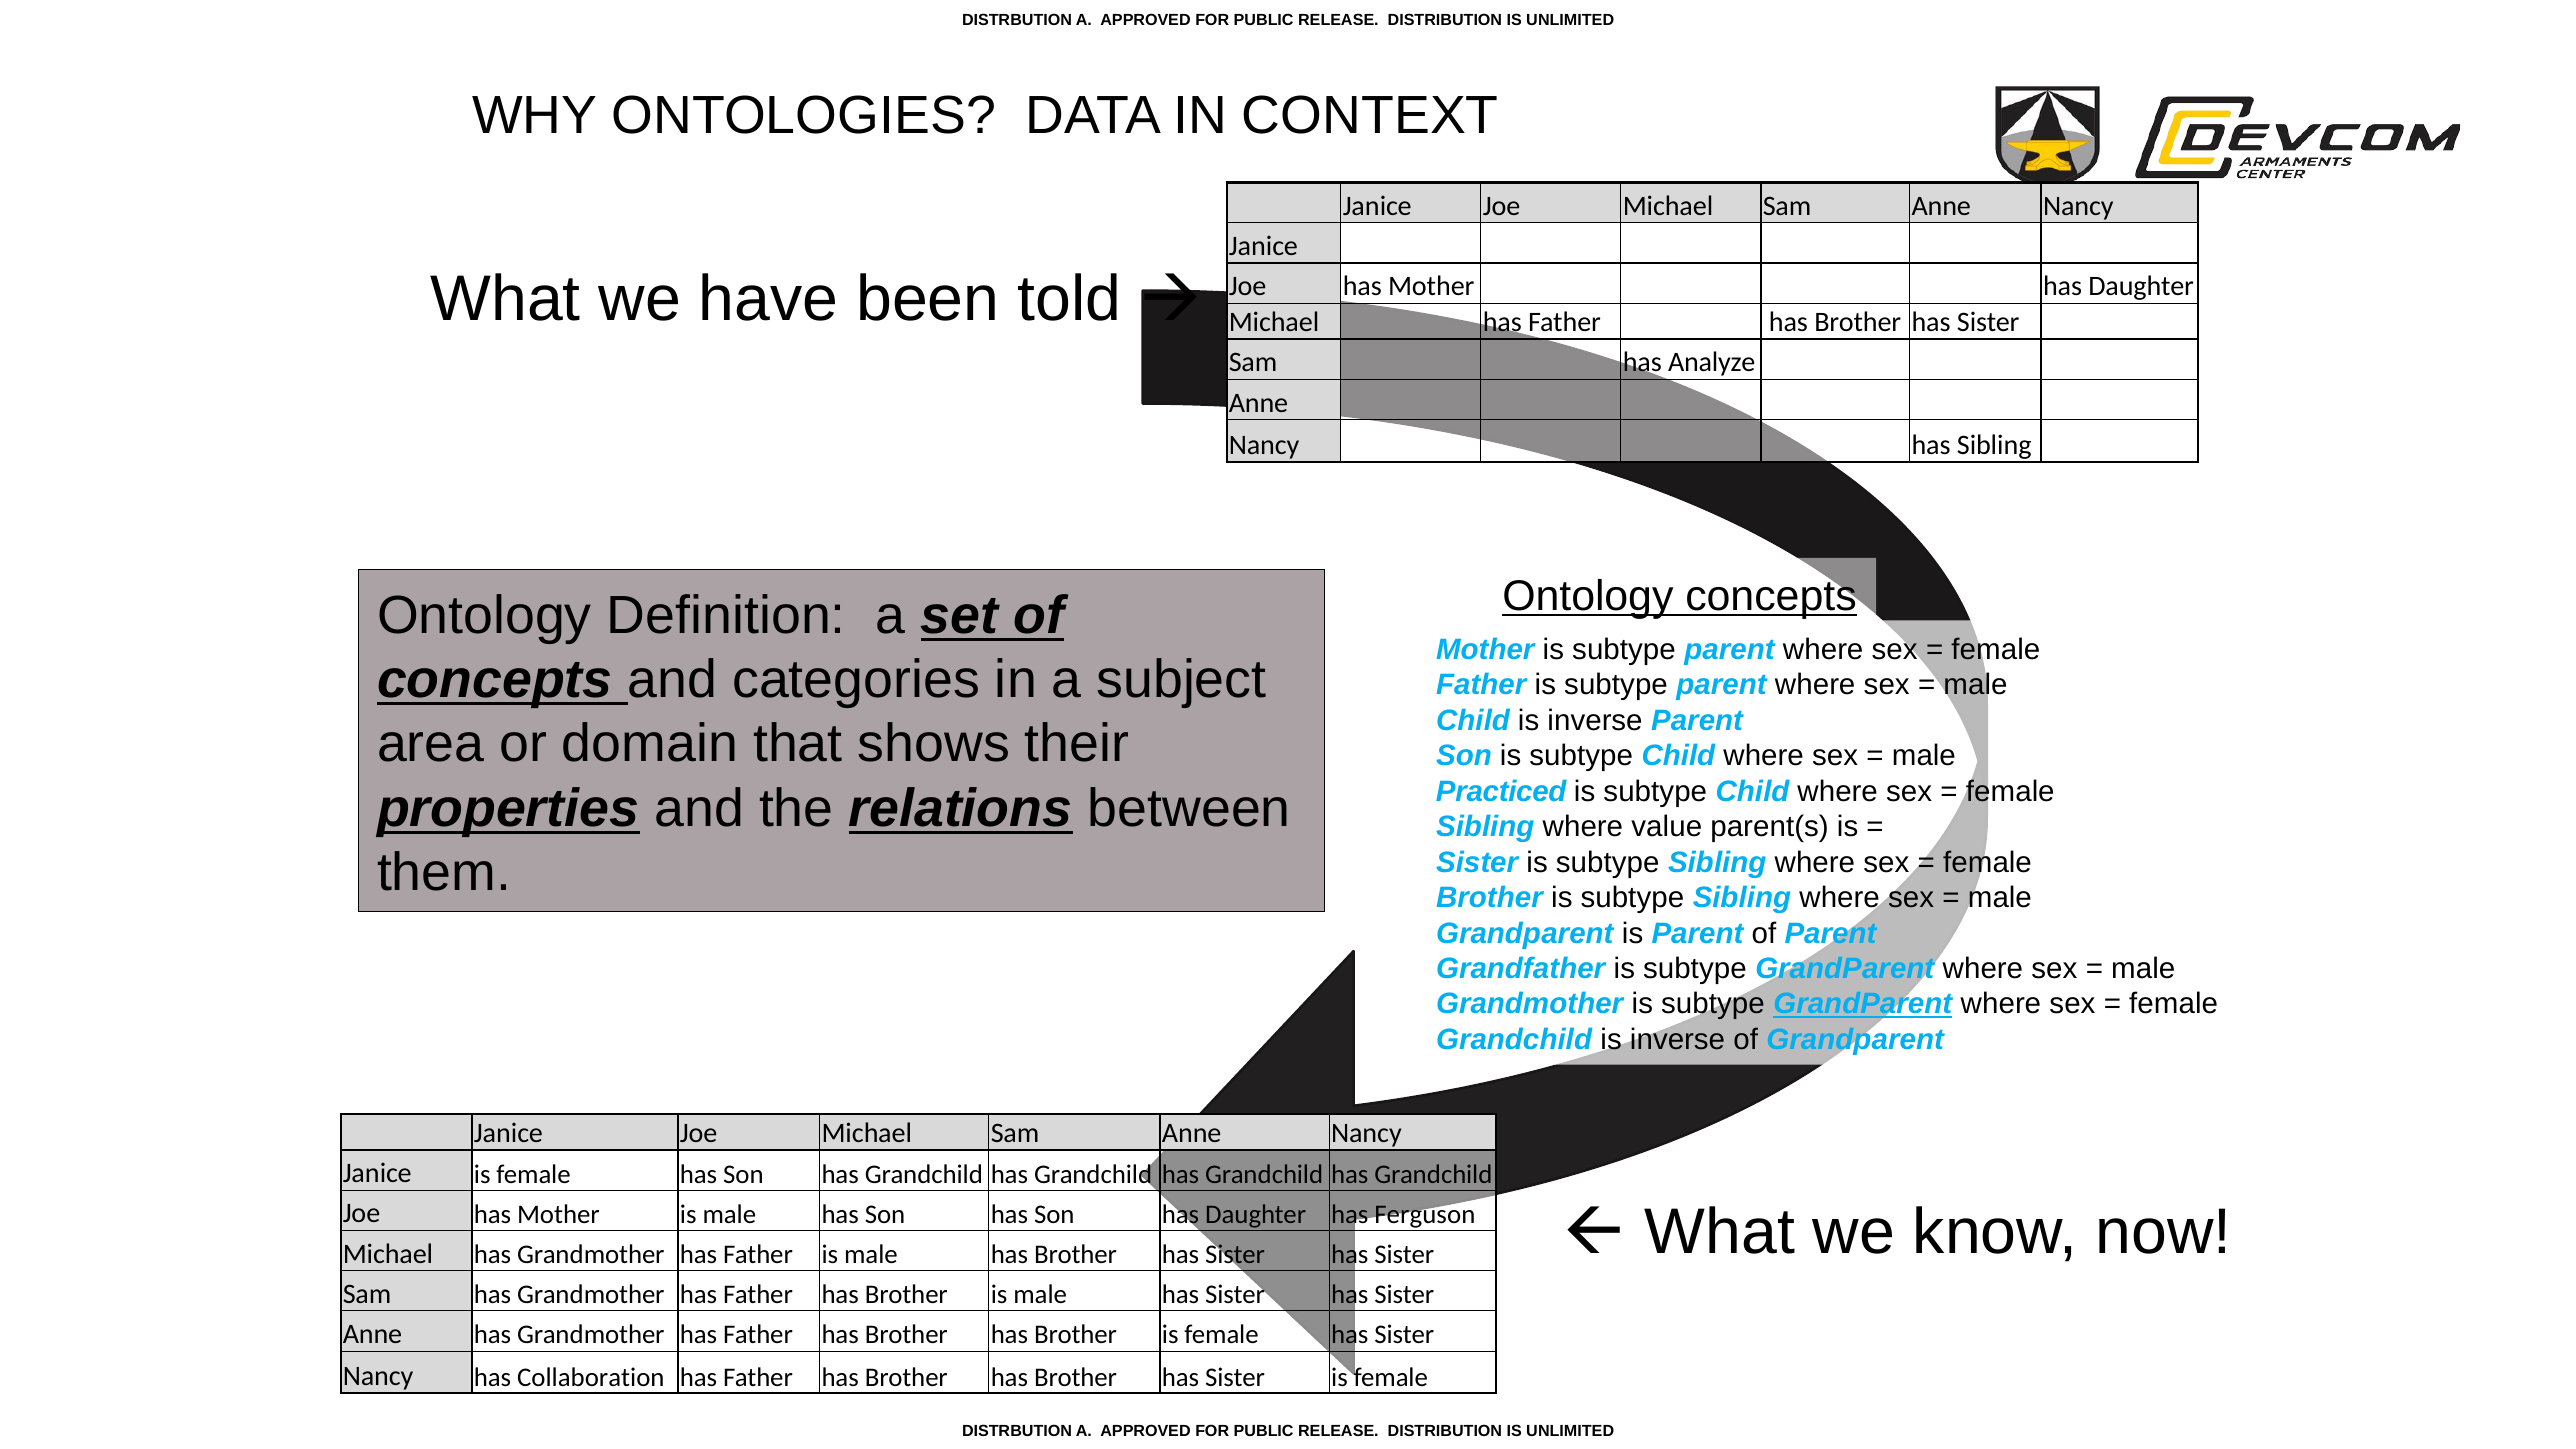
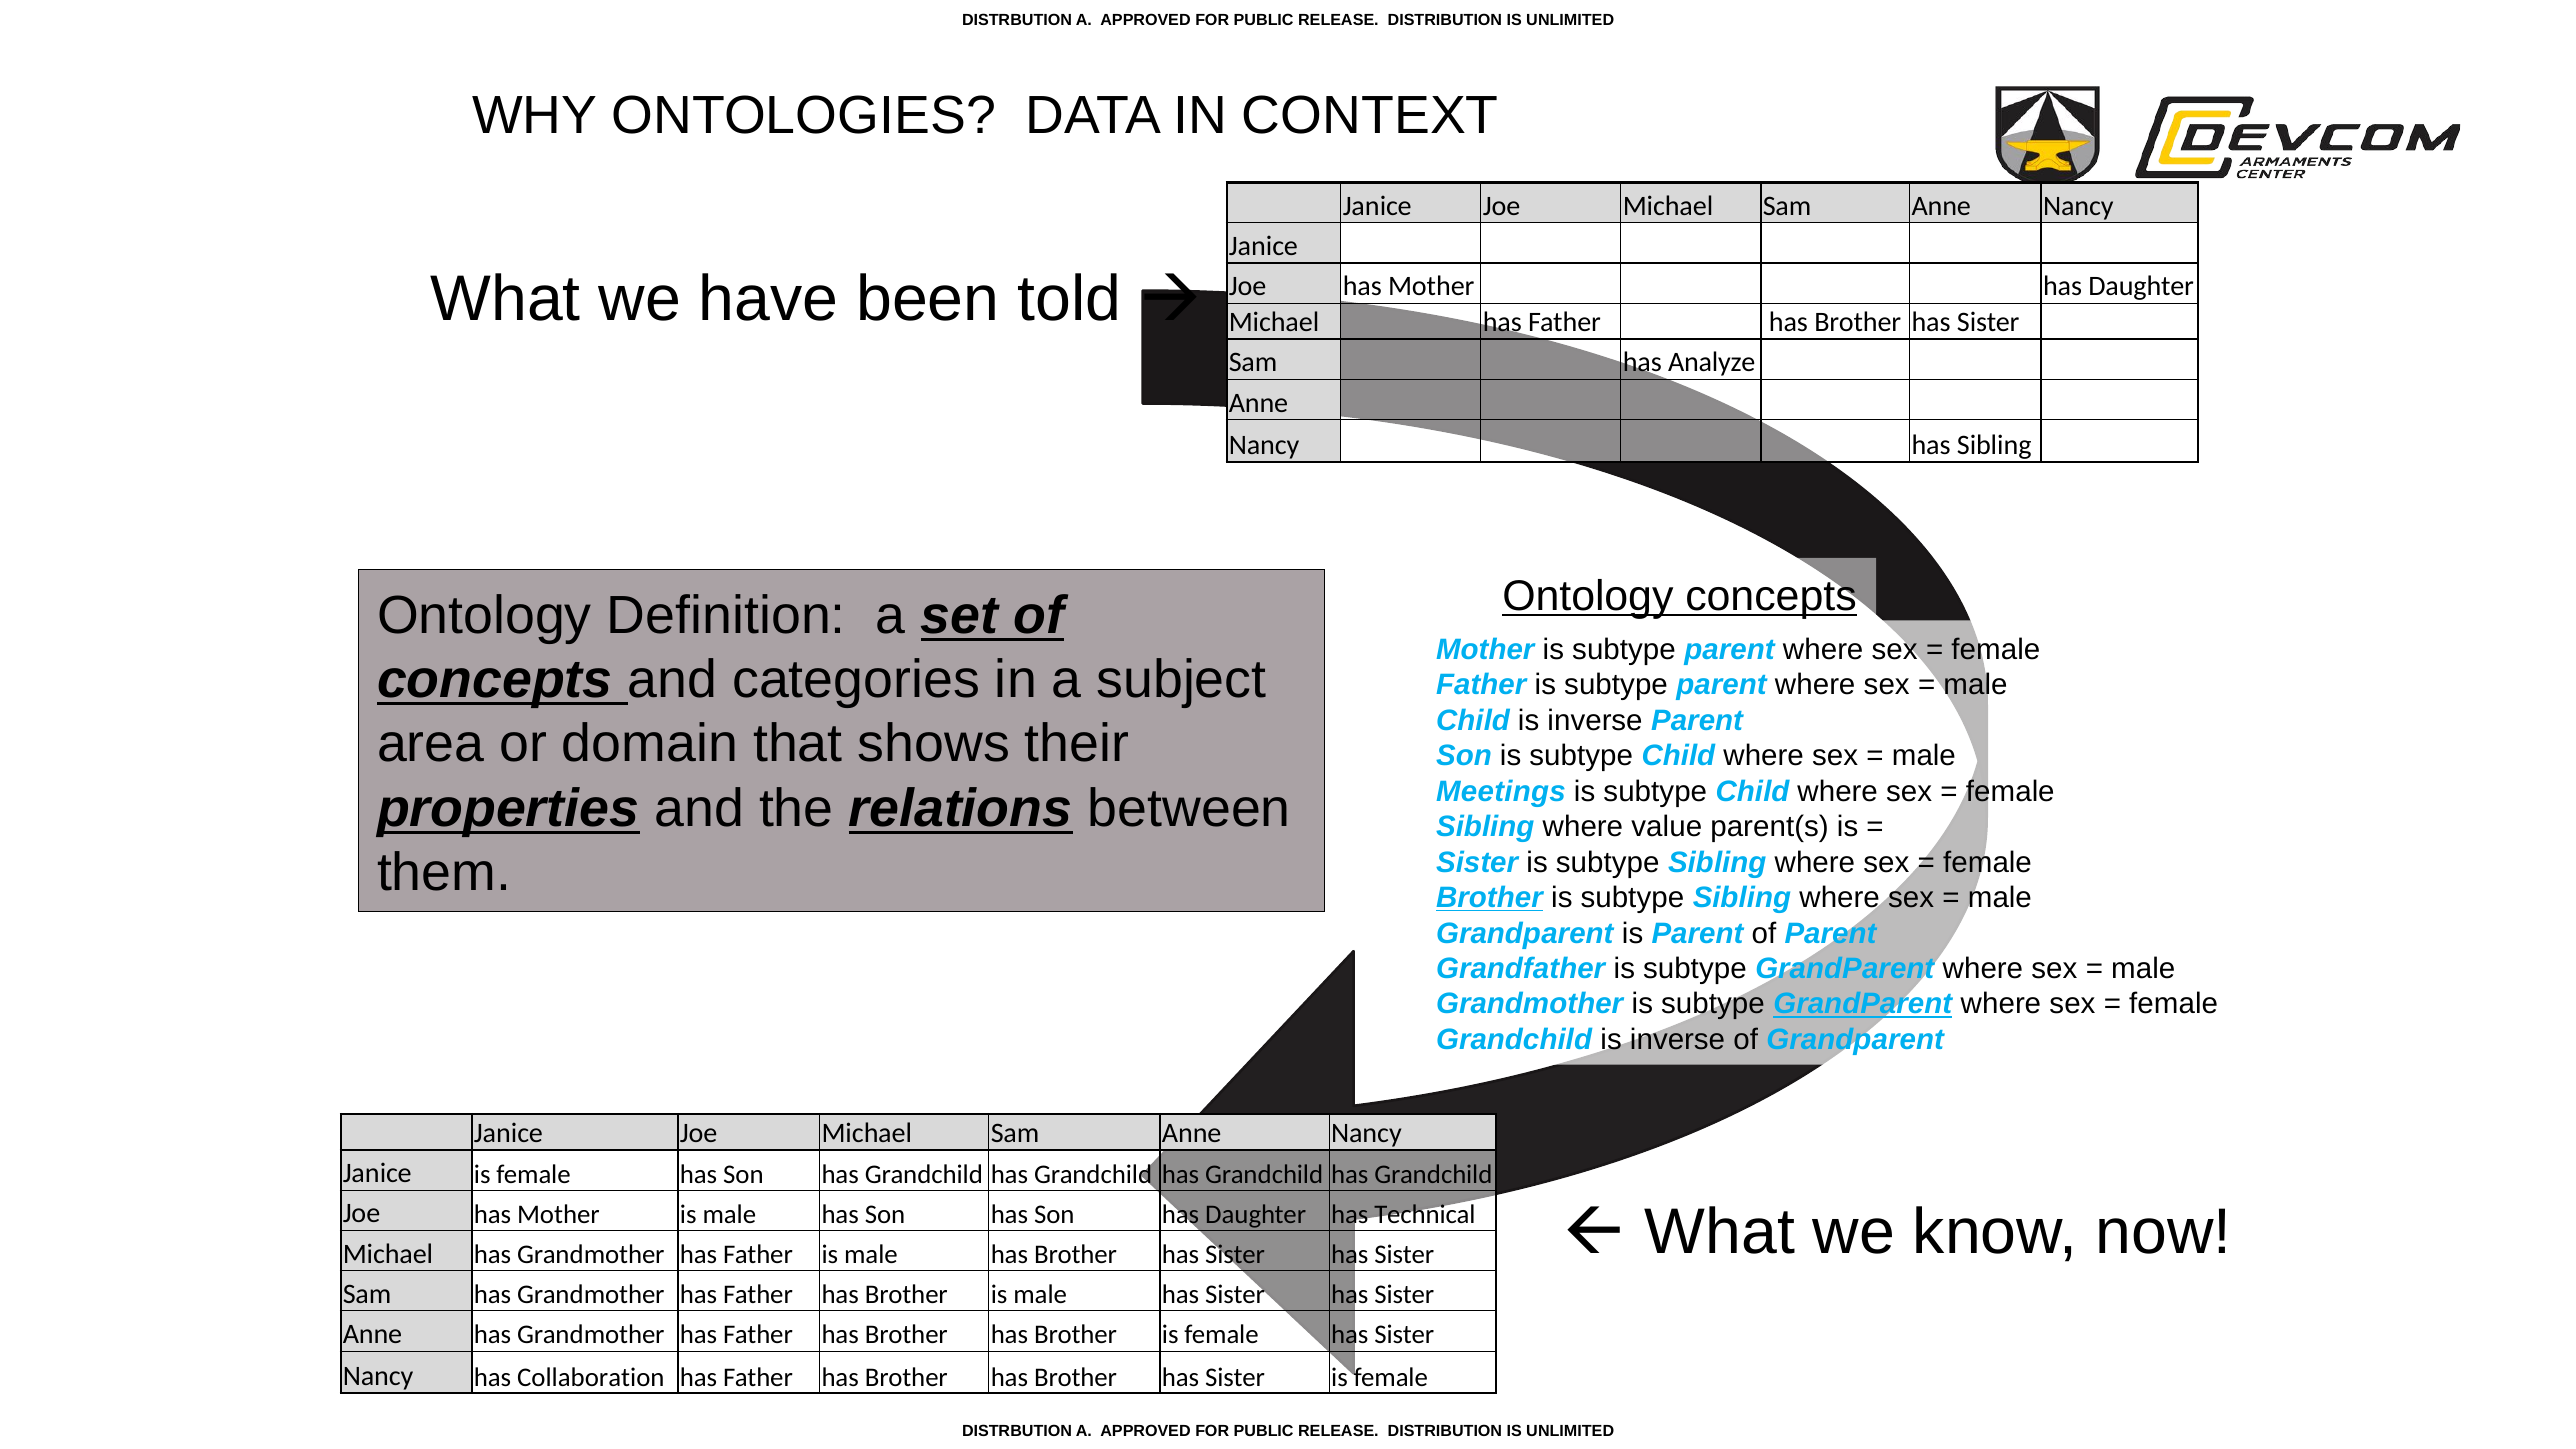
Practiced: Practiced -> Meetings (1501, 792)
Brother underline: none -> present (1489, 898)
Ferguson: Ferguson -> Technical (1425, 1214)
